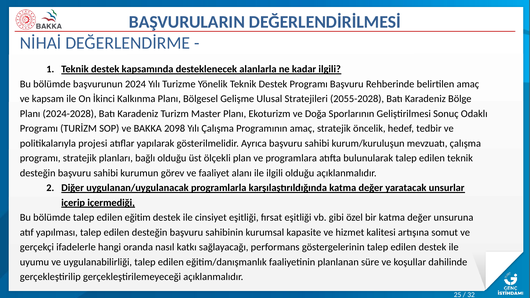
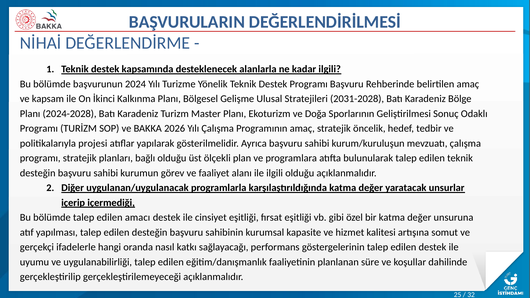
2055-2028: 2055-2028 -> 2031-2028 (357, 99)
2098: 2098 -> 2026 (175, 129)
eğitim: eğitim -> amacı (138, 218)
